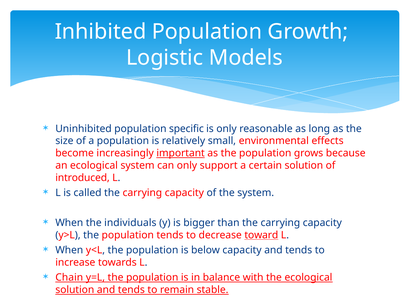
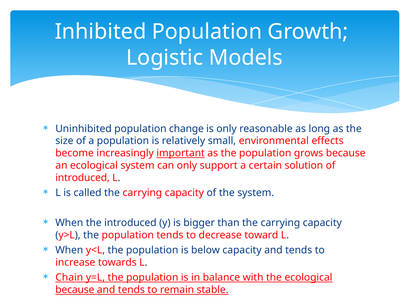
specific: specific -> change (186, 129)
the individuals: individuals -> introduced (130, 223)
toward underline: present -> none (261, 235)
solution: solution -> because (75, 289)
